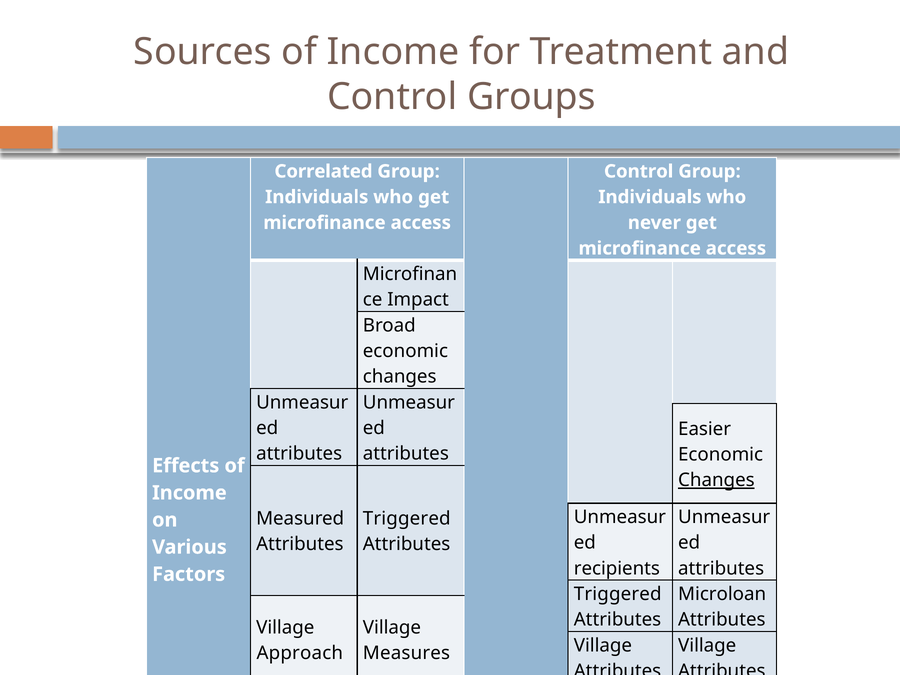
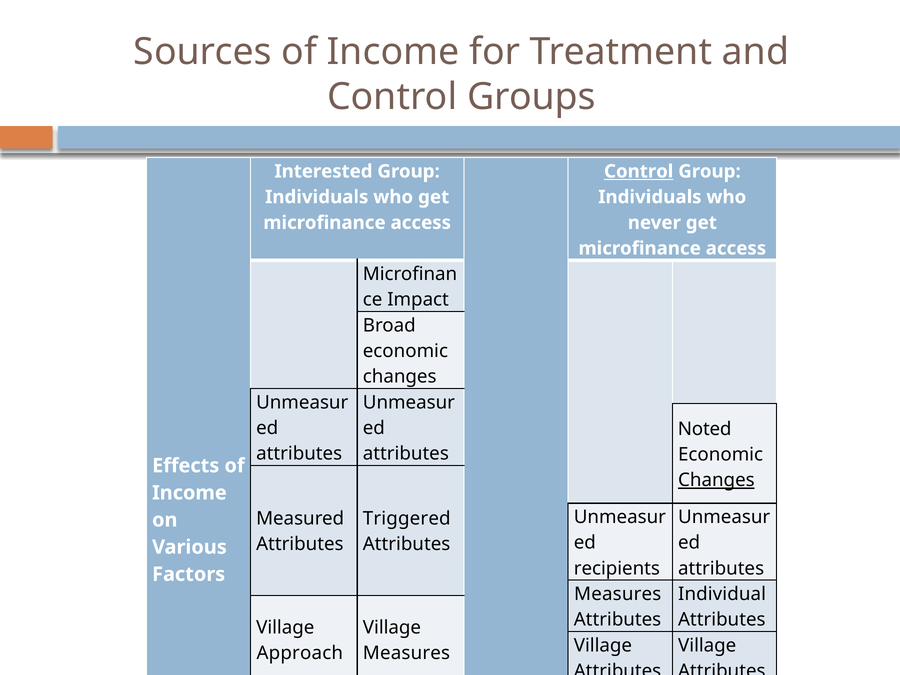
Correlated: Correlated -> Interested (323, 171)
Control underline: none -> present (639, 171)
Easier: Easier -> Noted (705, 429)
Triggered: Triggered -> Measures (618, 594)
Microloan: Microloan -> Individual (722, 594)
